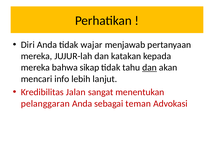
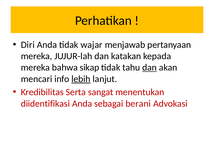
lebih underline: none -> present (81, 79)
Jalan: Jalan -> Serta (76, 92)
pelanggaran: pelanggaran -> diidentifikasi (45, 104)
teman: teman -> berani (138, 104)
